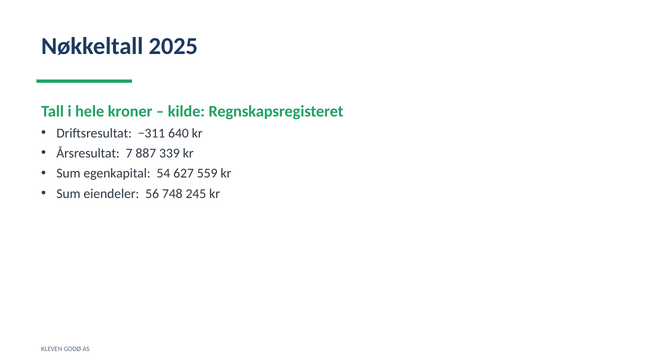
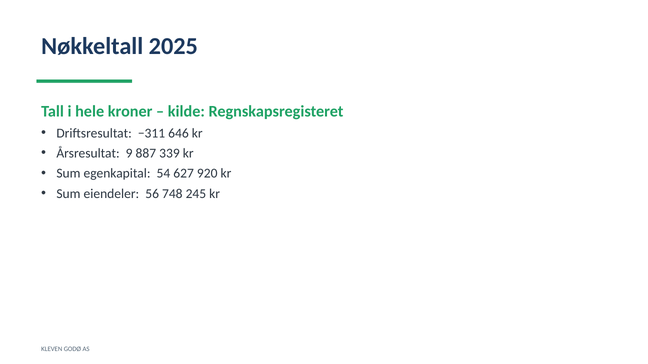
640: 640 -> 646 (178, 133)
7: 7 -> 9 (129, 154)
559: 559 -> 920 (207, 174)
